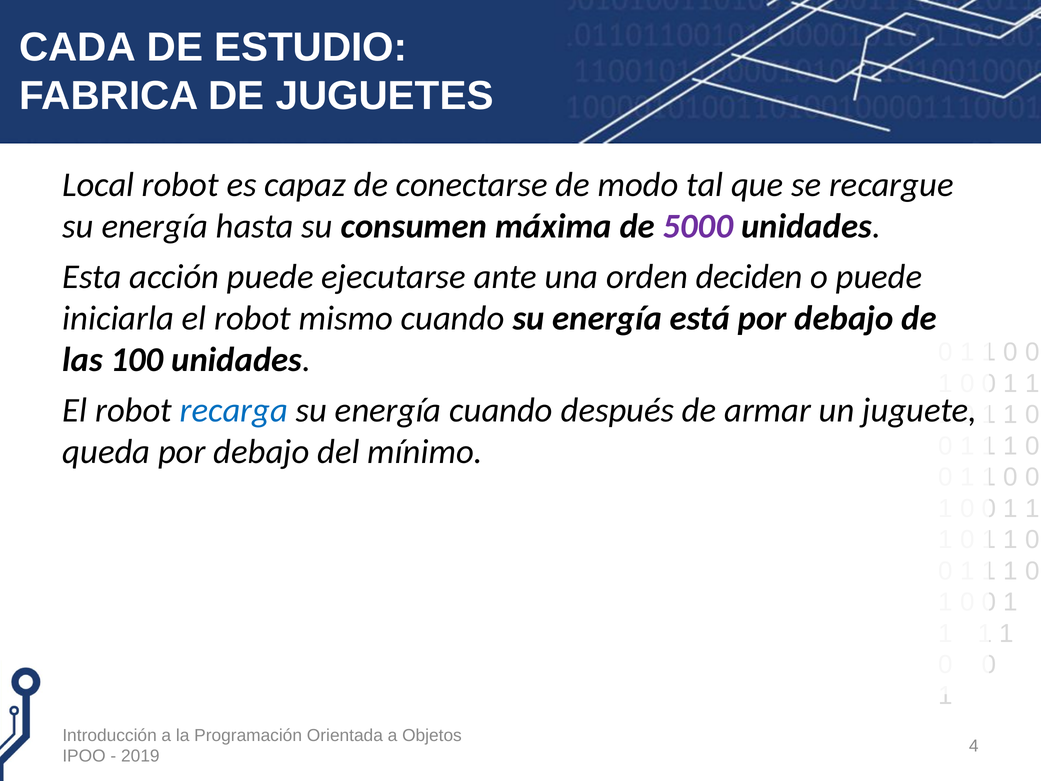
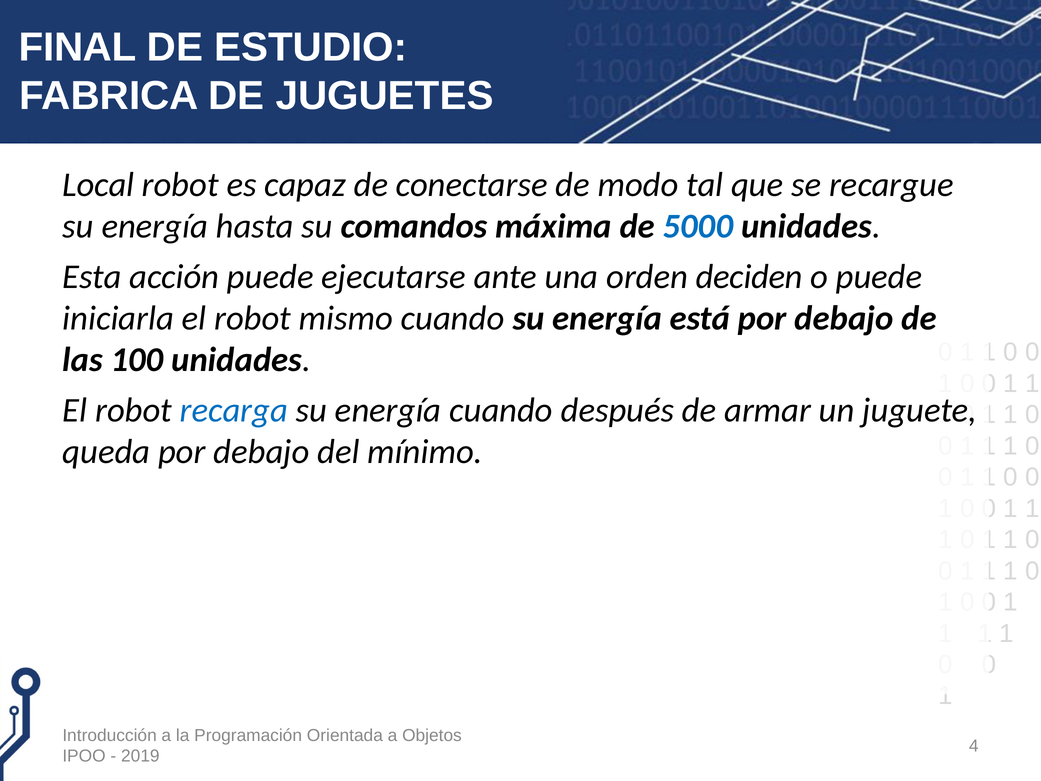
CADA: CADA -> FINAL (78, 47)
consumen: consumen -> comandos (414, 226)
5000 colour: purple -> blue (698, 226)
